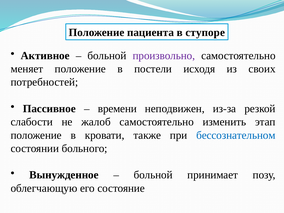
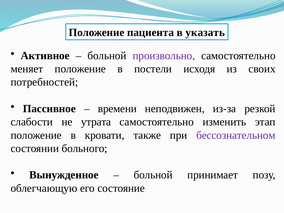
ступоре: ступоре -> указать (205, 33)
жалоб: жалоб -> утрата (96, 122)
бессознательном colour: blue -> purple (236, 135)
